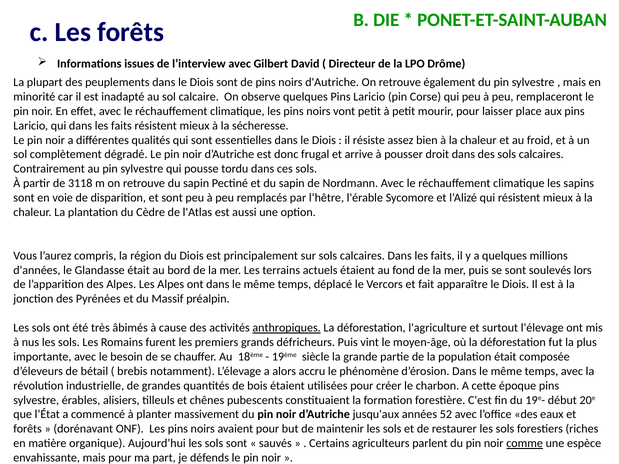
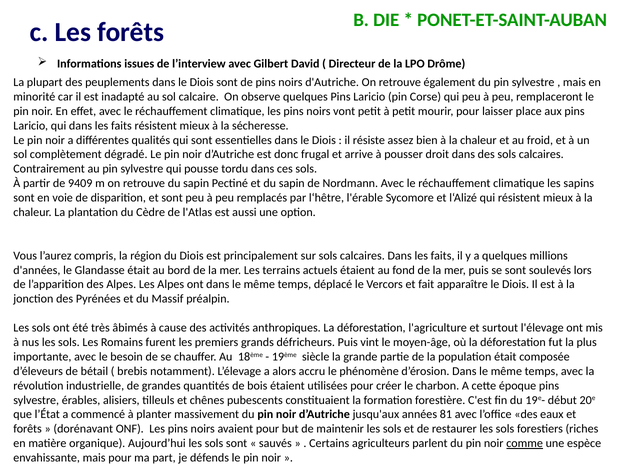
3118: 3118 -> 9409 (80, 184)
anthropiques underline: present -> none (287, 328)
52: 52 -> 81 (446, 415)
